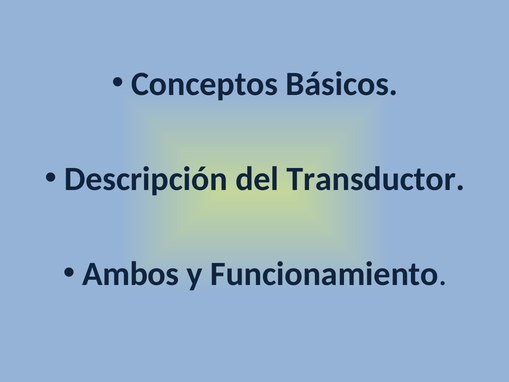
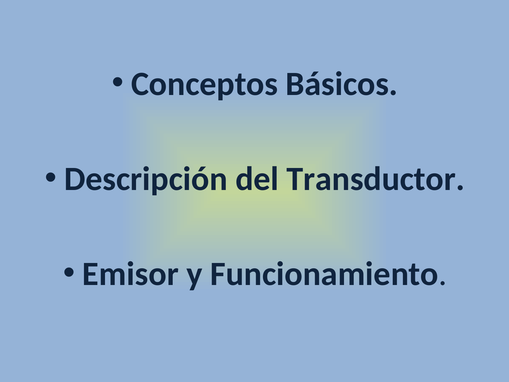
Ambos: Ambos -> Emisor (130, 274)
